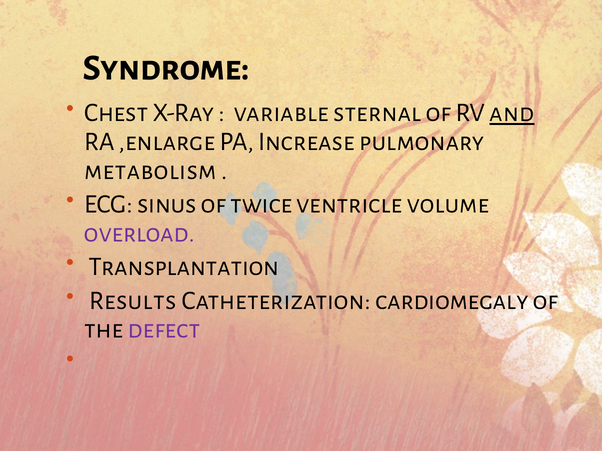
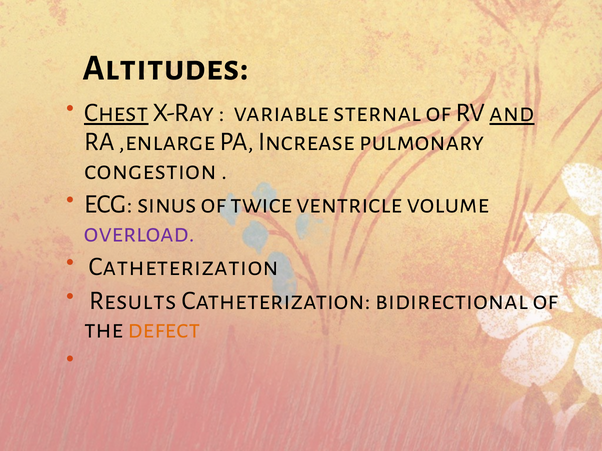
Syndrome: Syndrome -> Altitudes (166, 68)
Chest underline: none -> present (116, 113)
metabolism: metabolism -> congestion (150, 170)
Transplantation: Transplantation -> Catheterization (184, 267)
cardiomegaly: cardiomegaly -> bidirectional (452, 301)
defect colour: purple -> orange (164, 329)
